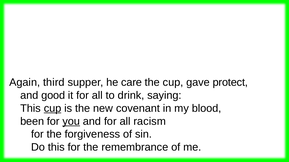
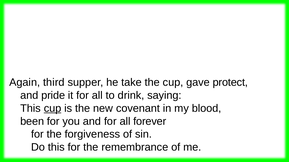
care: care -> take (132, 83)
good: good -> pride (53, 96)
you underline: present -> none (71, 122)
racism: racism -> forever (150, 122)
